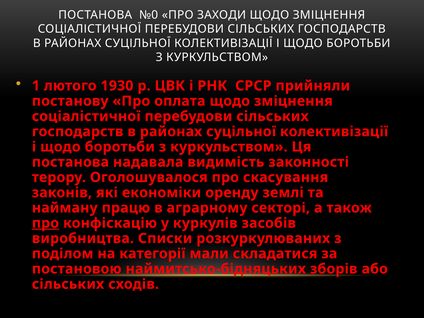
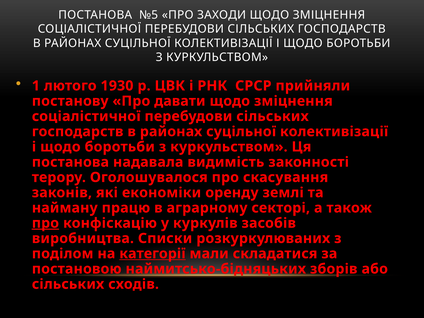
№0: №0 -> №5 (149, 15)
оплата: оплата -> давати (180, 101)
категорії underline: none -> present (152, 254)
